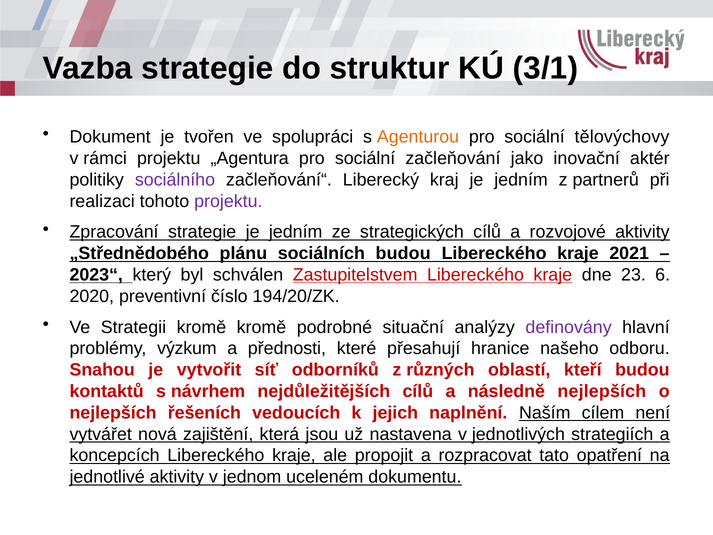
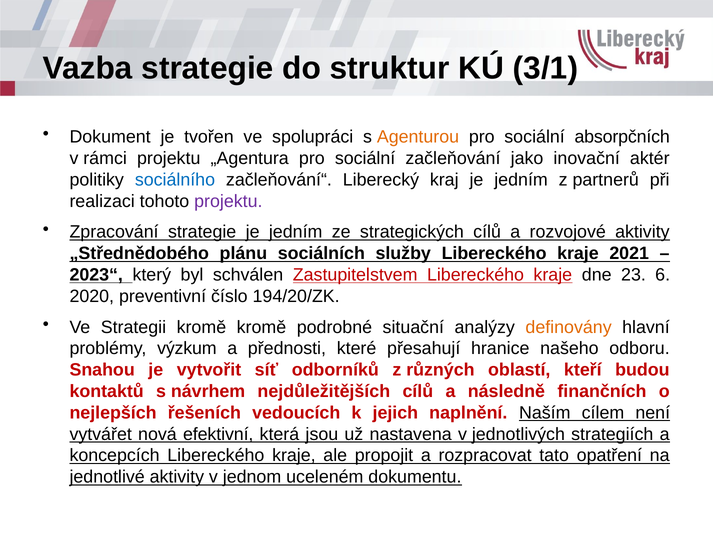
tělovýchovy: tělovýchovy -> absorpčních (622, 137)
sociálního colour: purple -> blue (175, 180)
sociálních budou: budou -> služby (403, 253)
definovány colour: purple -> orange (569, 327)
následně nejlepších: nejlepších -> finančních (602, 391)
zajištění: zajištění -> efektivní (218, 434)
